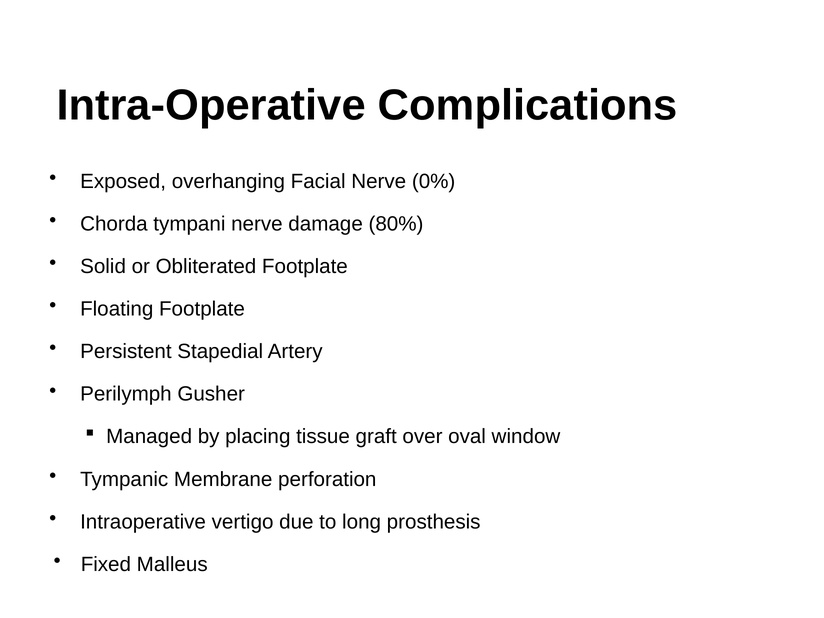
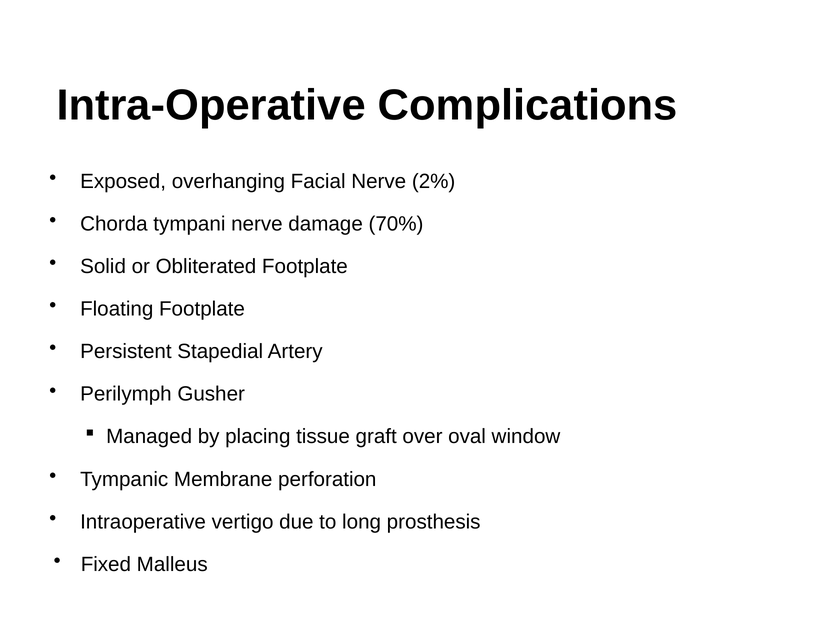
0%: 0% -> 2% (434, 181)
80%: 80% -> 70% (396, 224)
